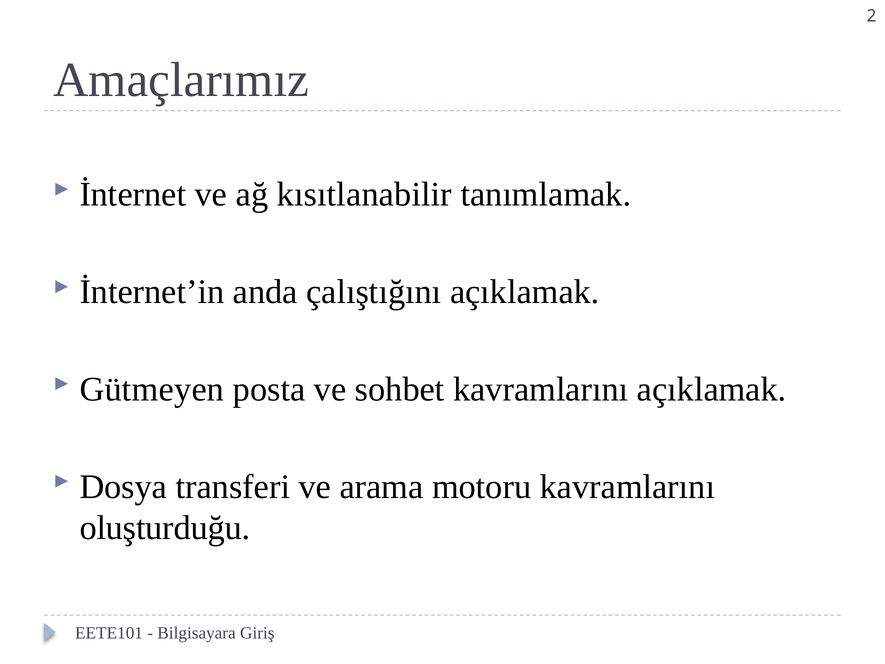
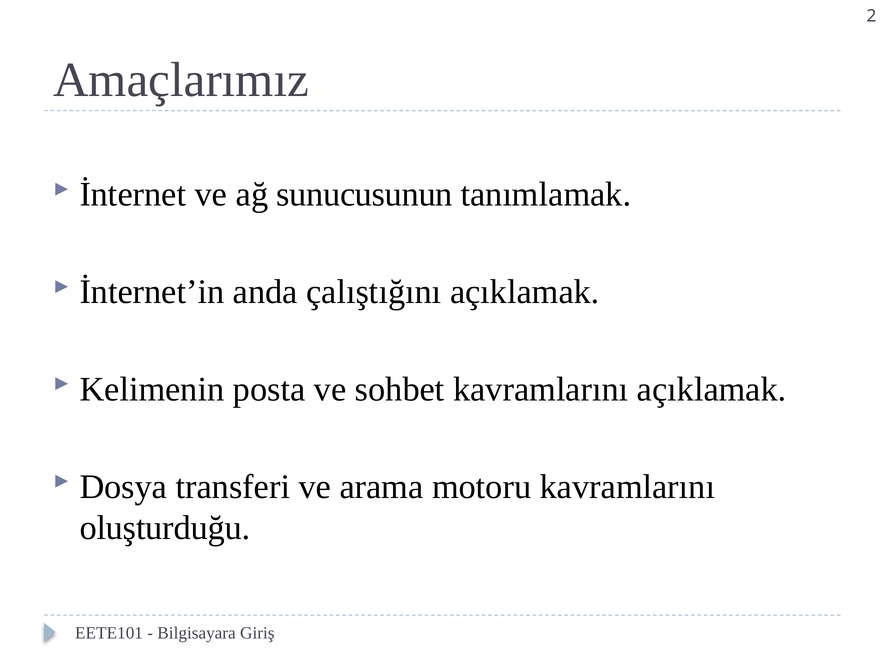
kısıtlanabilir: kısıtlanabilir -> sunucusunun (365, 194)
Gütmeyen: Gütmeyen -> Kelimenin (152, 389)
